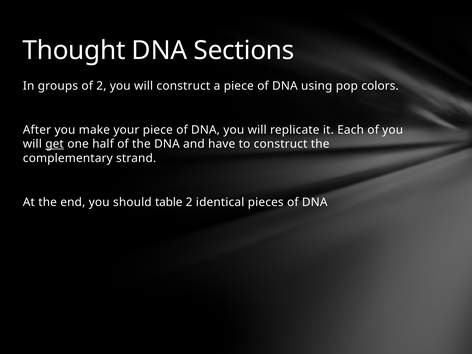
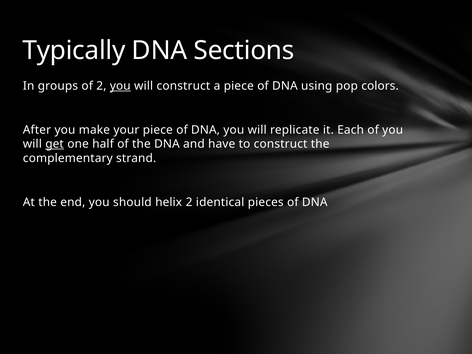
Thought: Thought -> Typically (74, 51)
you underline: none -> present (120, 86)
table: table -> helix (169, 202)
